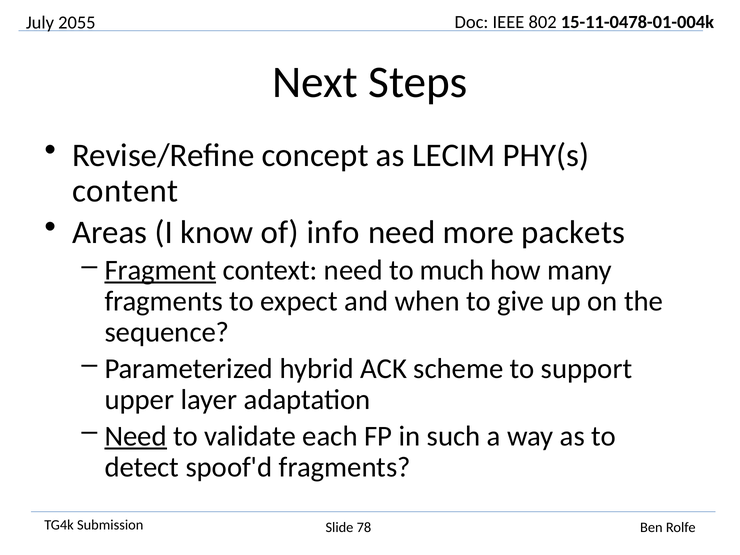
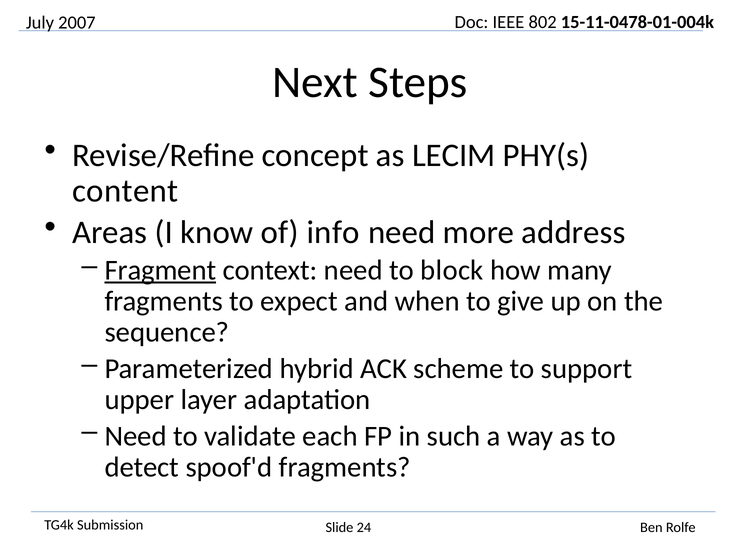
2055: 2055 -> 2007 (77, 23)
packets: packets -> address (573, 232)
much: much -> block (452, 270)
Need underline: present -> none (136, 436)
78: 78 -> 24 (364, 527)
